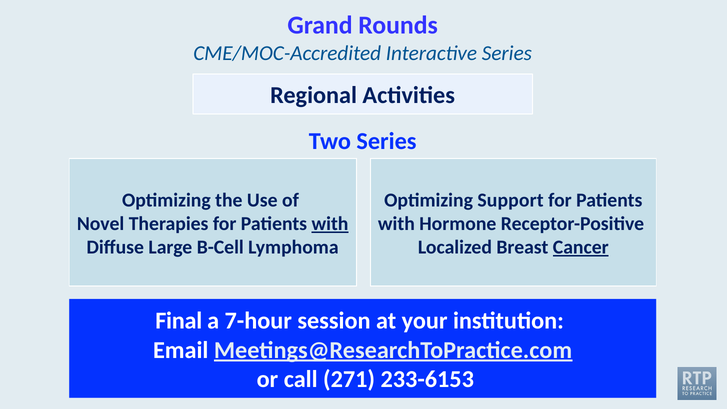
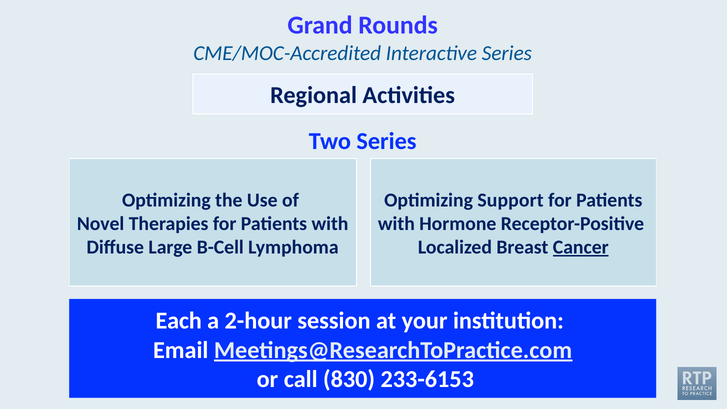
with underline: present -> none (330, 224)
Final: Final -> Each (179, 321)
7-hour: 7-hour -> 2-hour (258, 321)
271: 271 -> 830 (349, 379)
